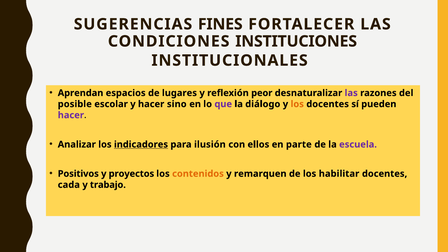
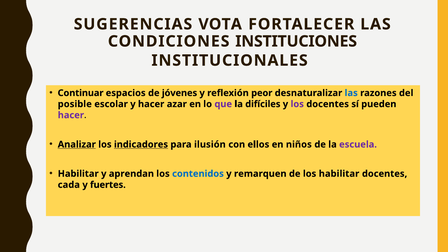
FINES: FINES -> VOTA (220, 24)
Aprendan: Aprendan -> Continuar (81, 93)
lugares: lugares -> jóvenes (180, 93)
las colour: purple -> blue (351, 93)
sino: sino -> azar (177, 104)
diálogo: diálogo -> difíciles (263, 104)
los colour: orange -> purple (297, 104)
Analizar underline: none -> present (77, 144)
parte: parte -> niños (299, 144)
Positivos: Positivos -> Habilitar (78, 174)
proyectos: proyectos -> aprendan (131, 174)
contenidos colour: orange -> blue (198, 174)
trabajo: trabajo -> fuertes (108, 185)
